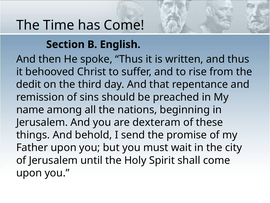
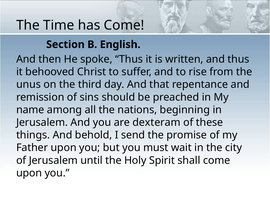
dedit: dedit -> unus (29, 84)
